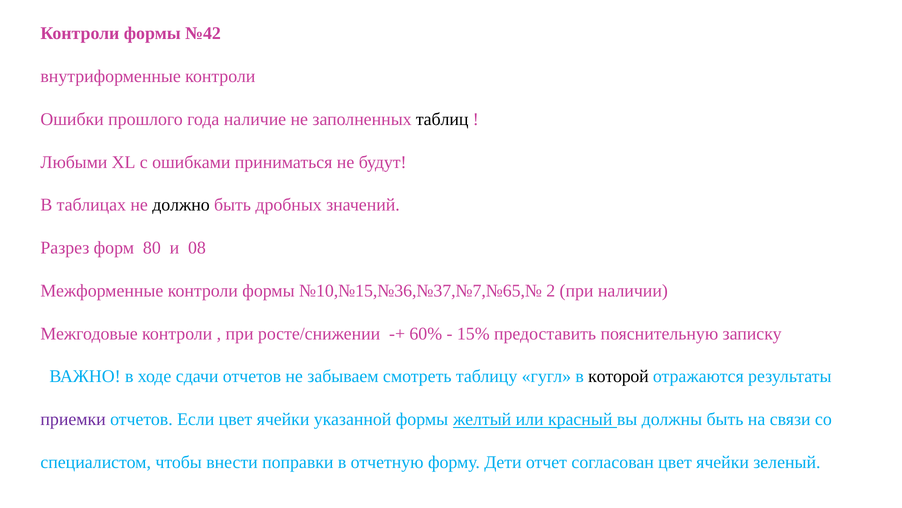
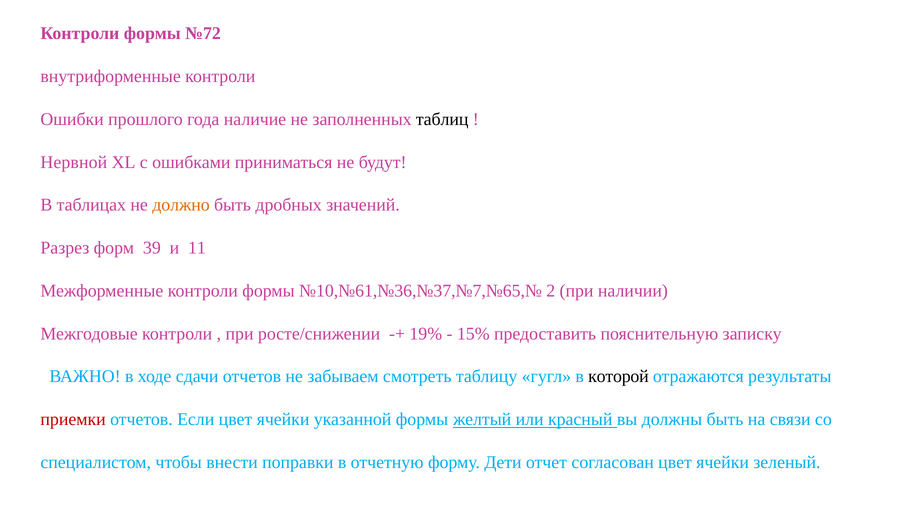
№42: №42 -> №72 (203, 33)
Любыми: Любыми -> Нервной (74, 162)
должно colour: black -> orange (181, 205)
80: 80 -> 39 (152, 248)
08: 08 -> 11 (197, 248)
№10,№15,№36,№37,№7,№65,№: №10,№15,№36,№37,№7,№65,№ -> №10,№61,№36,№37,№7,№65,№ (421, 290)
60%: 60% -> 19% (426, 333)
приемки colour: purple -> red (73, 419)
